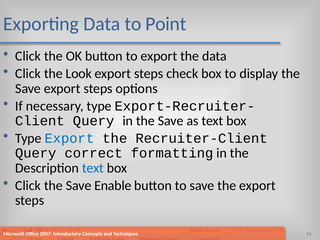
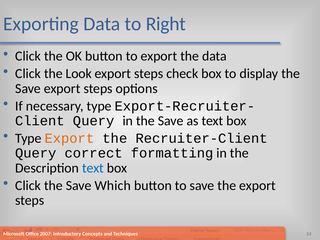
Point: Point -> Right (166, 24)
Export colour: blue -> orange (69, 138)
Enable: Enable -> Which (113, 186)
